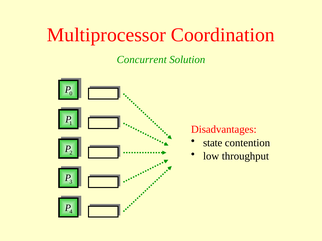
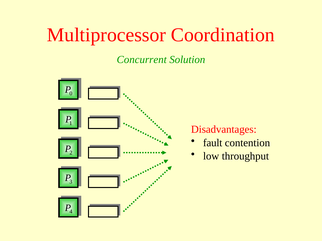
state: state -> fault (213, 143)
